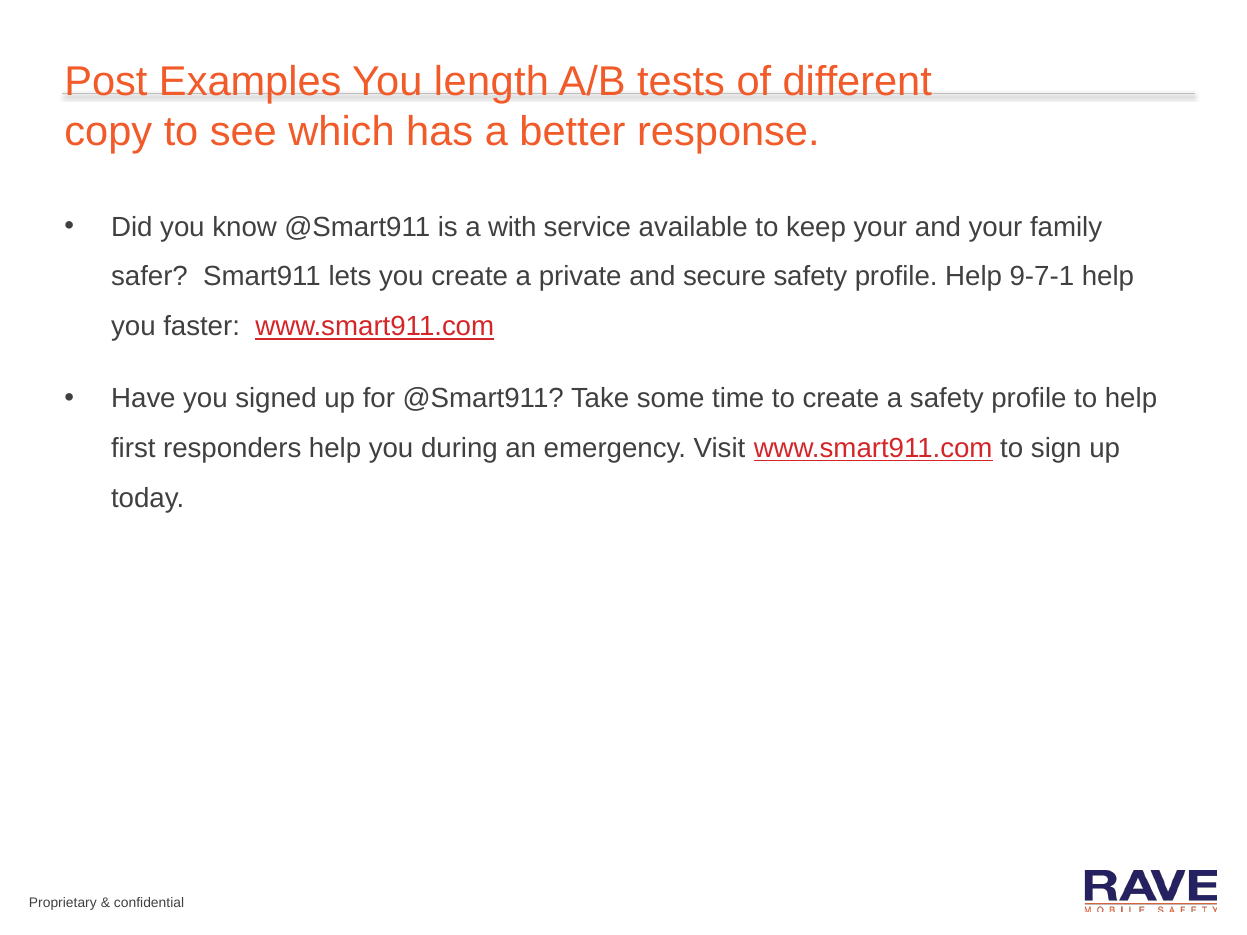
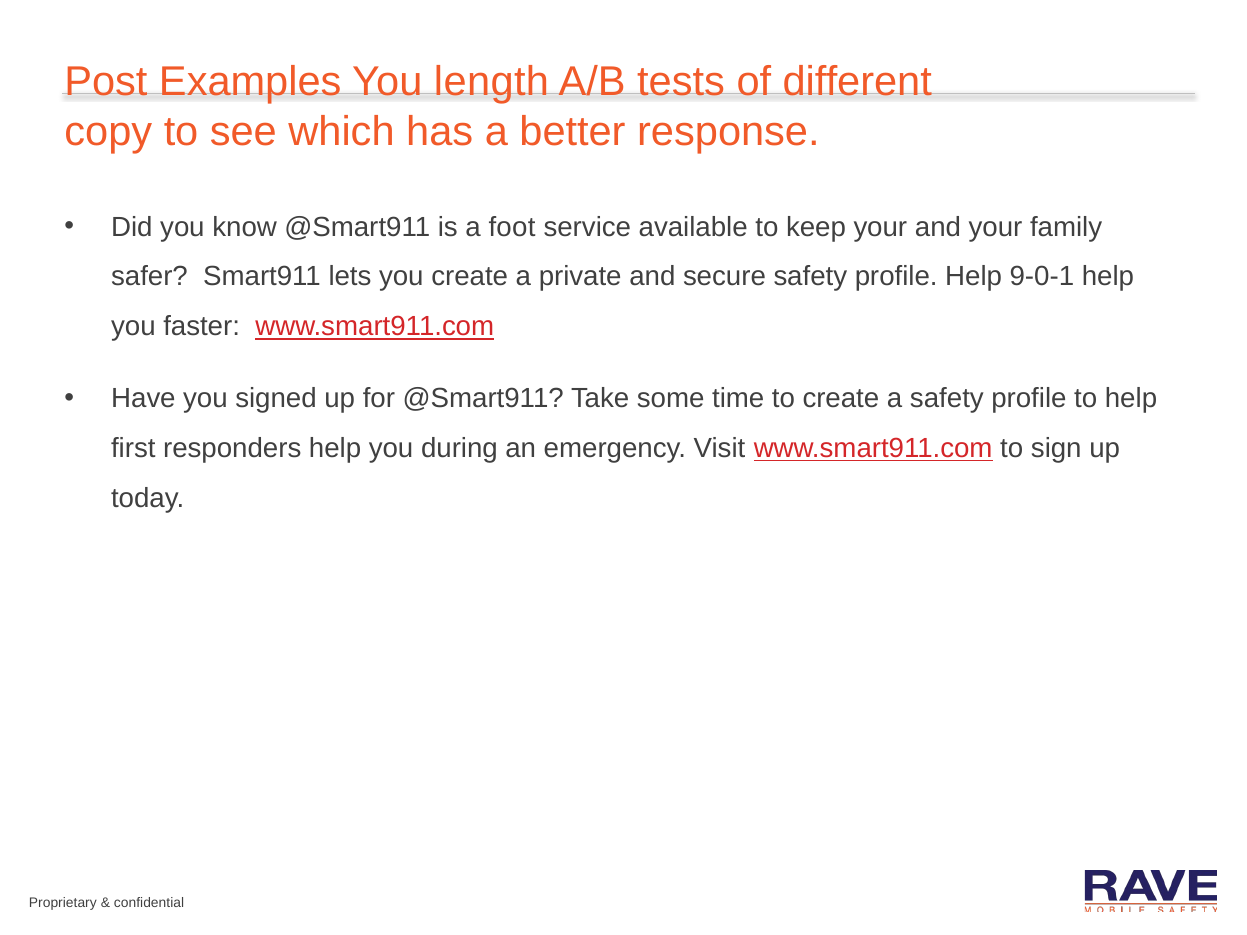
with: with -> foot (512, 227)
9-7-1: 9-7-1 -> 9-0-1 (1042, 277)
